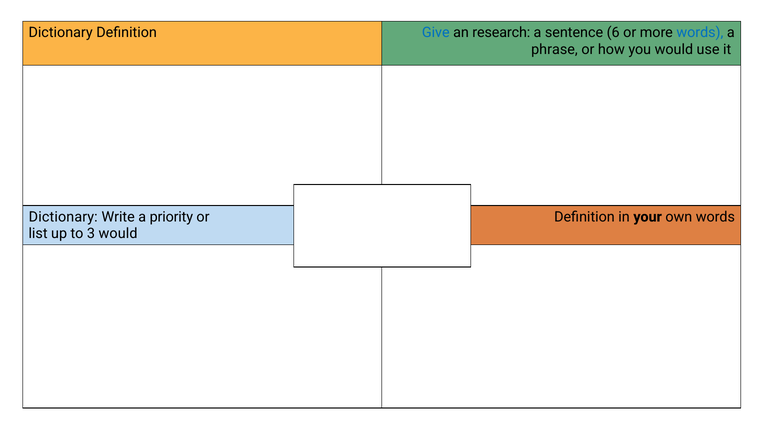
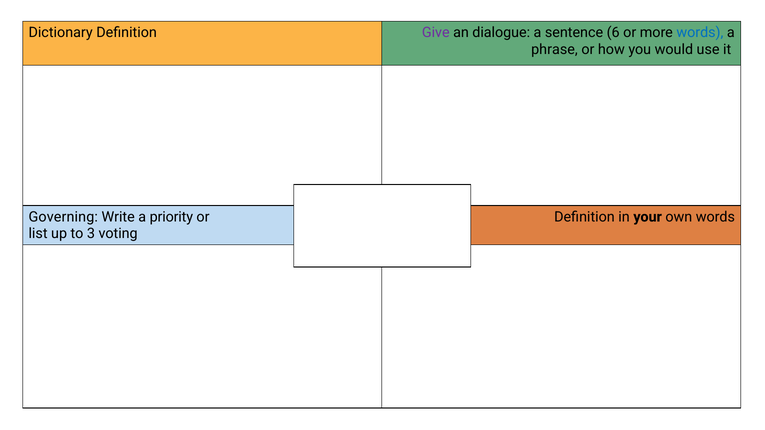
Give colour: blue -> purple (436, 33)
research: research -> dialogue (501, 33)
Dictionary: Dictionary -> Governing (63, 217)
3 would: would -> voting (118, 234)
